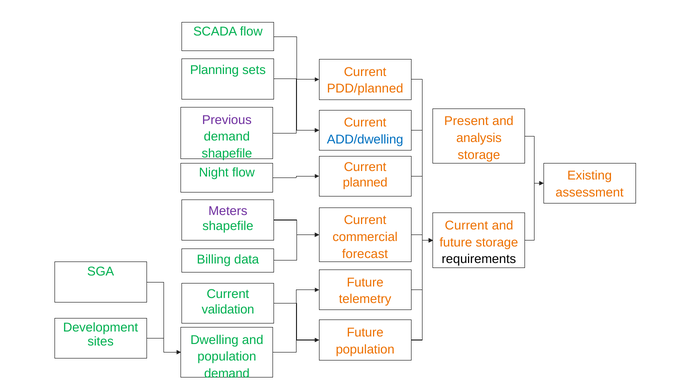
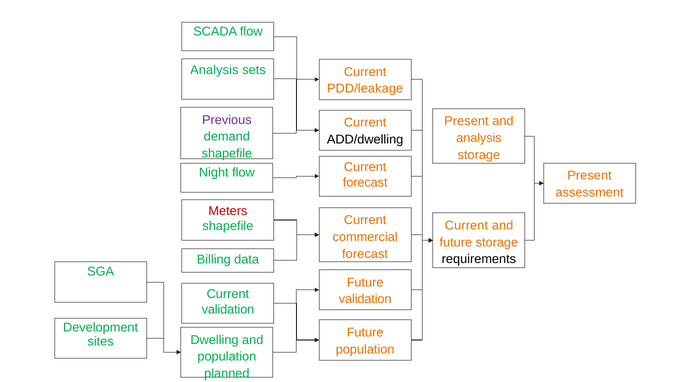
Planning: Planning -> Analysis (214, 70)
PDD/planned: PDD/planned -> PDD/leakage (365, 89)
ADD/dwelling colour: blue -> black (365, 140)
Existing: Existing -> Present (590, 176)
planned: planned -> forecast (365, 183)
Meters colour: purple -> red (228, 211)
telemetry: telemetry -> validation (365, 300)
demand: demand -> planned (227, 374)
